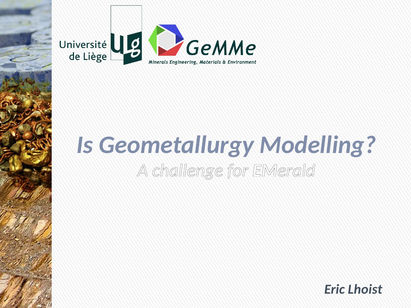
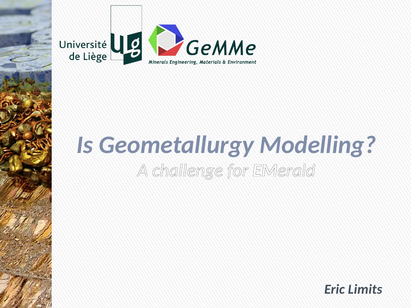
Lhoist: Lhoist -> Limits (365, 290)
